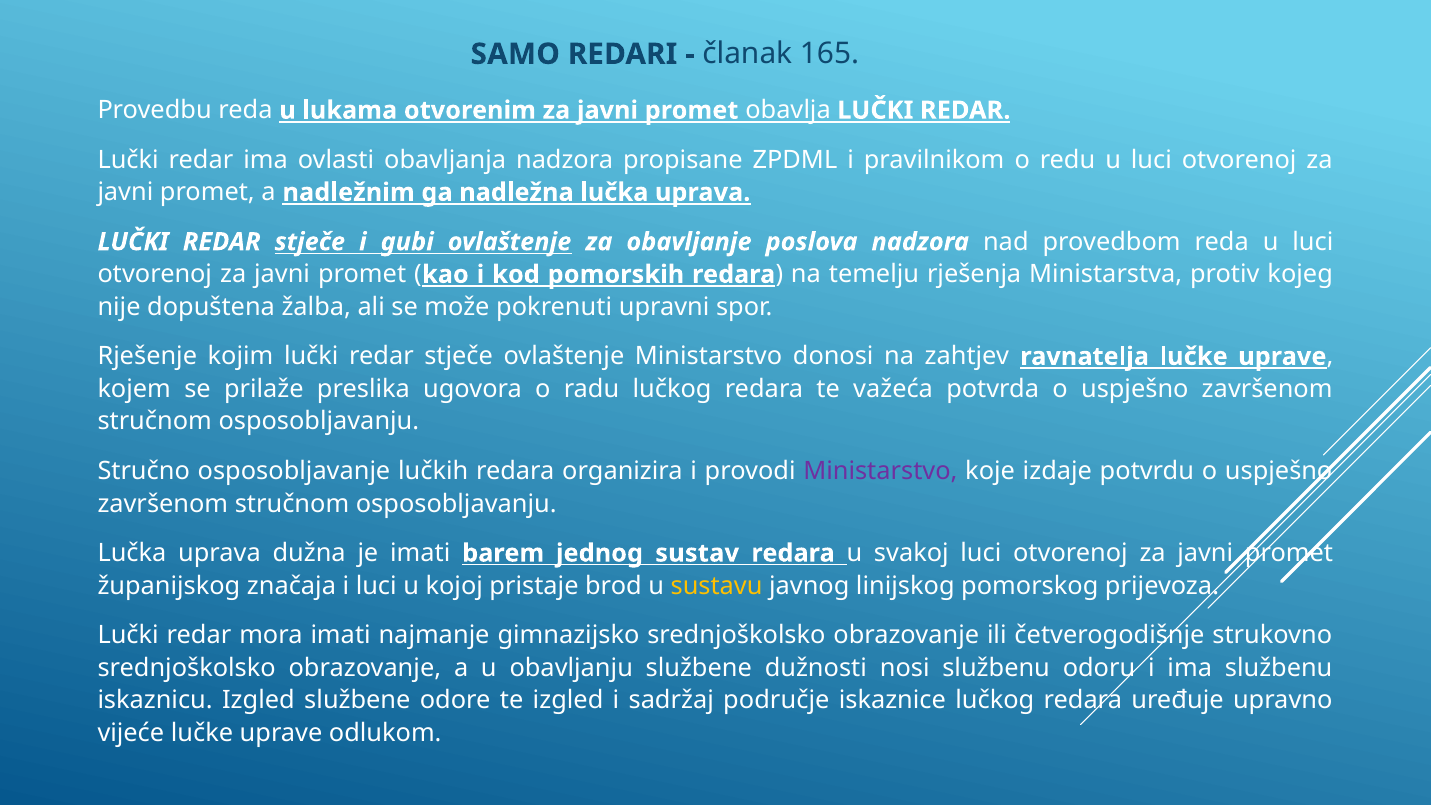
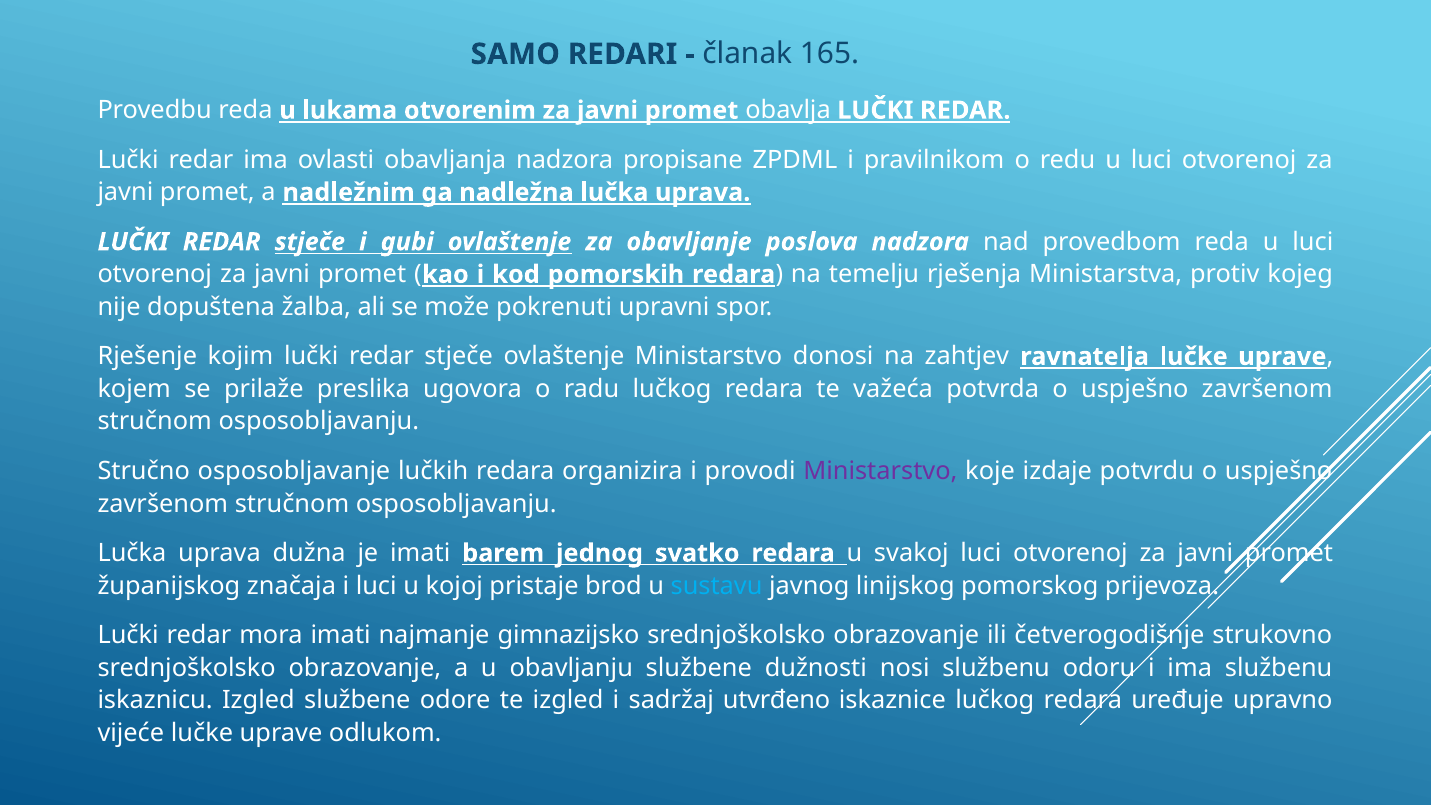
sustav: sustav -> svatko (697, 553)
sustavu colour: yellow -> light blue (717, 586)
područje: područje -> utvrđeno (777, 700)
